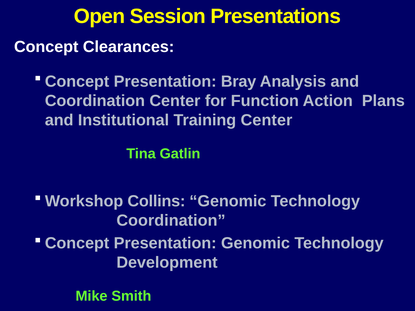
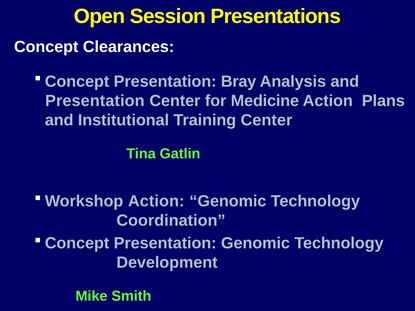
Coordination: Coordination -> Presentation (95, 101)
Function: Function -> Medicine (265, 101)
Collins: Collins -> Action (156, 201)
